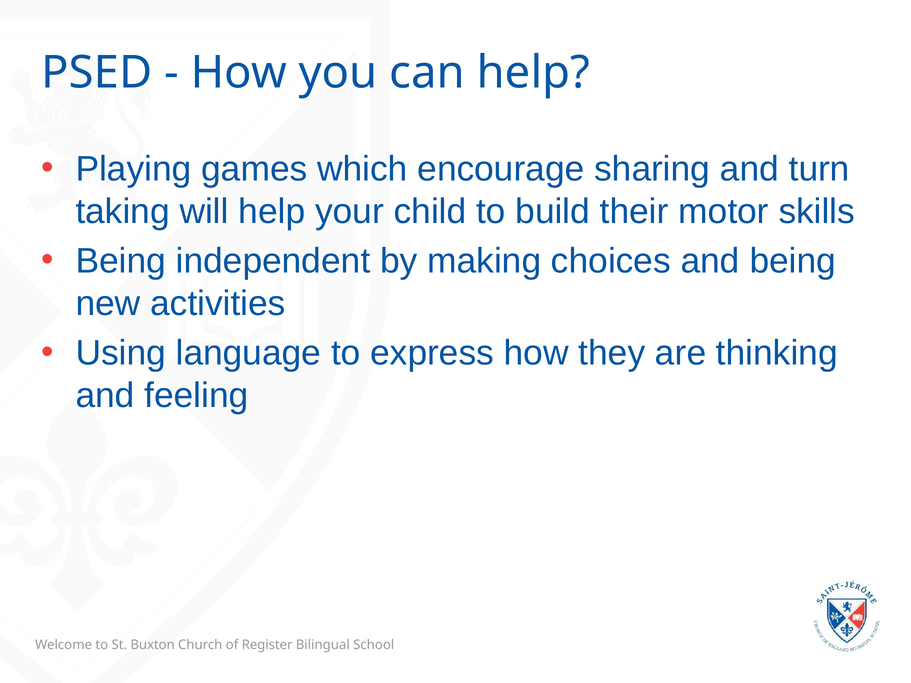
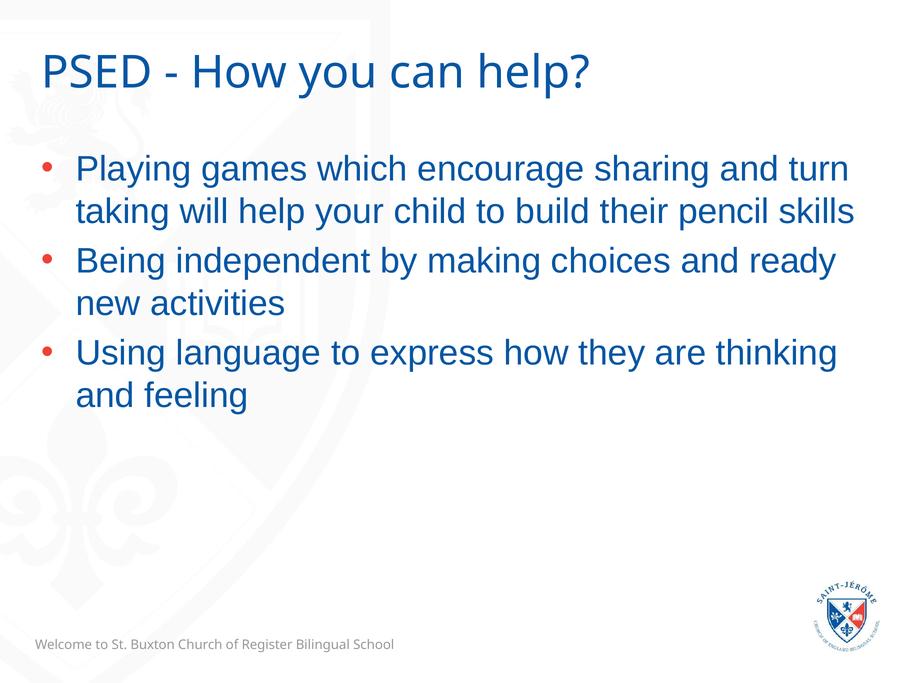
motor: motor -> pencil (724, 212)
and being: being -> ready (793, 261)
